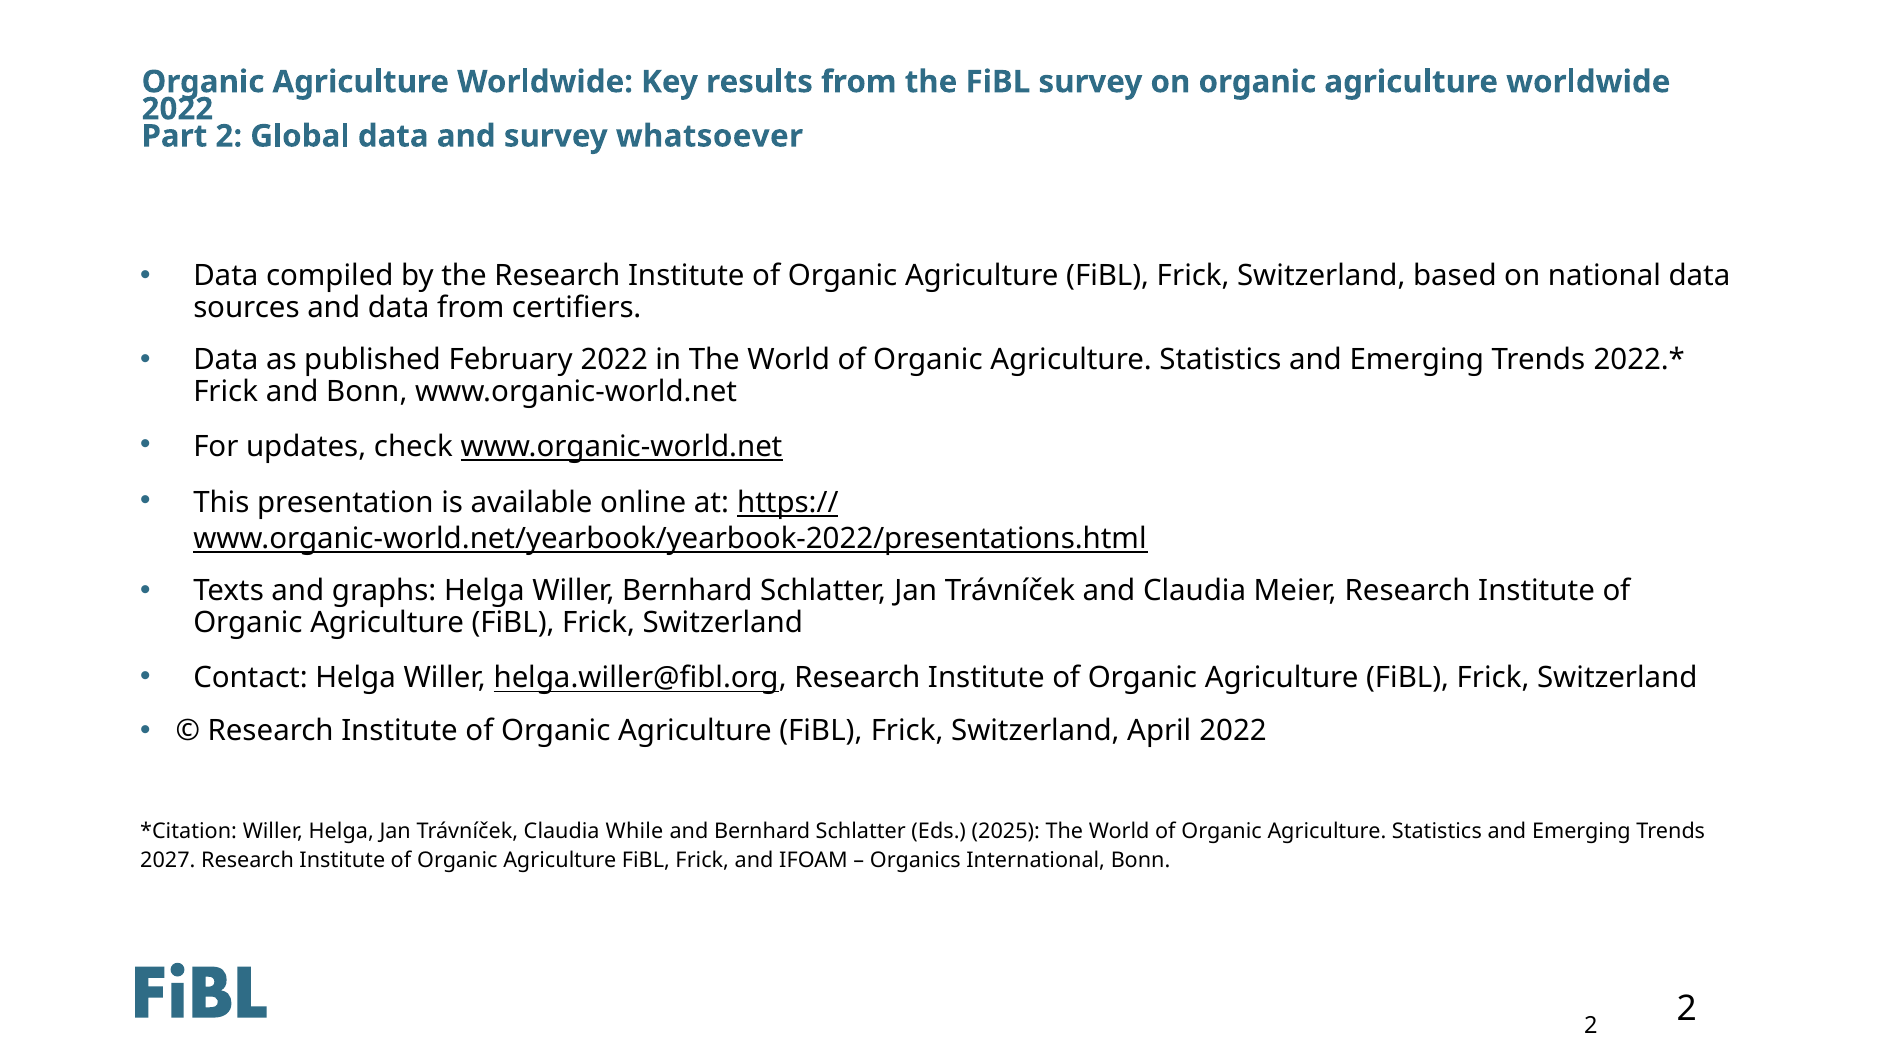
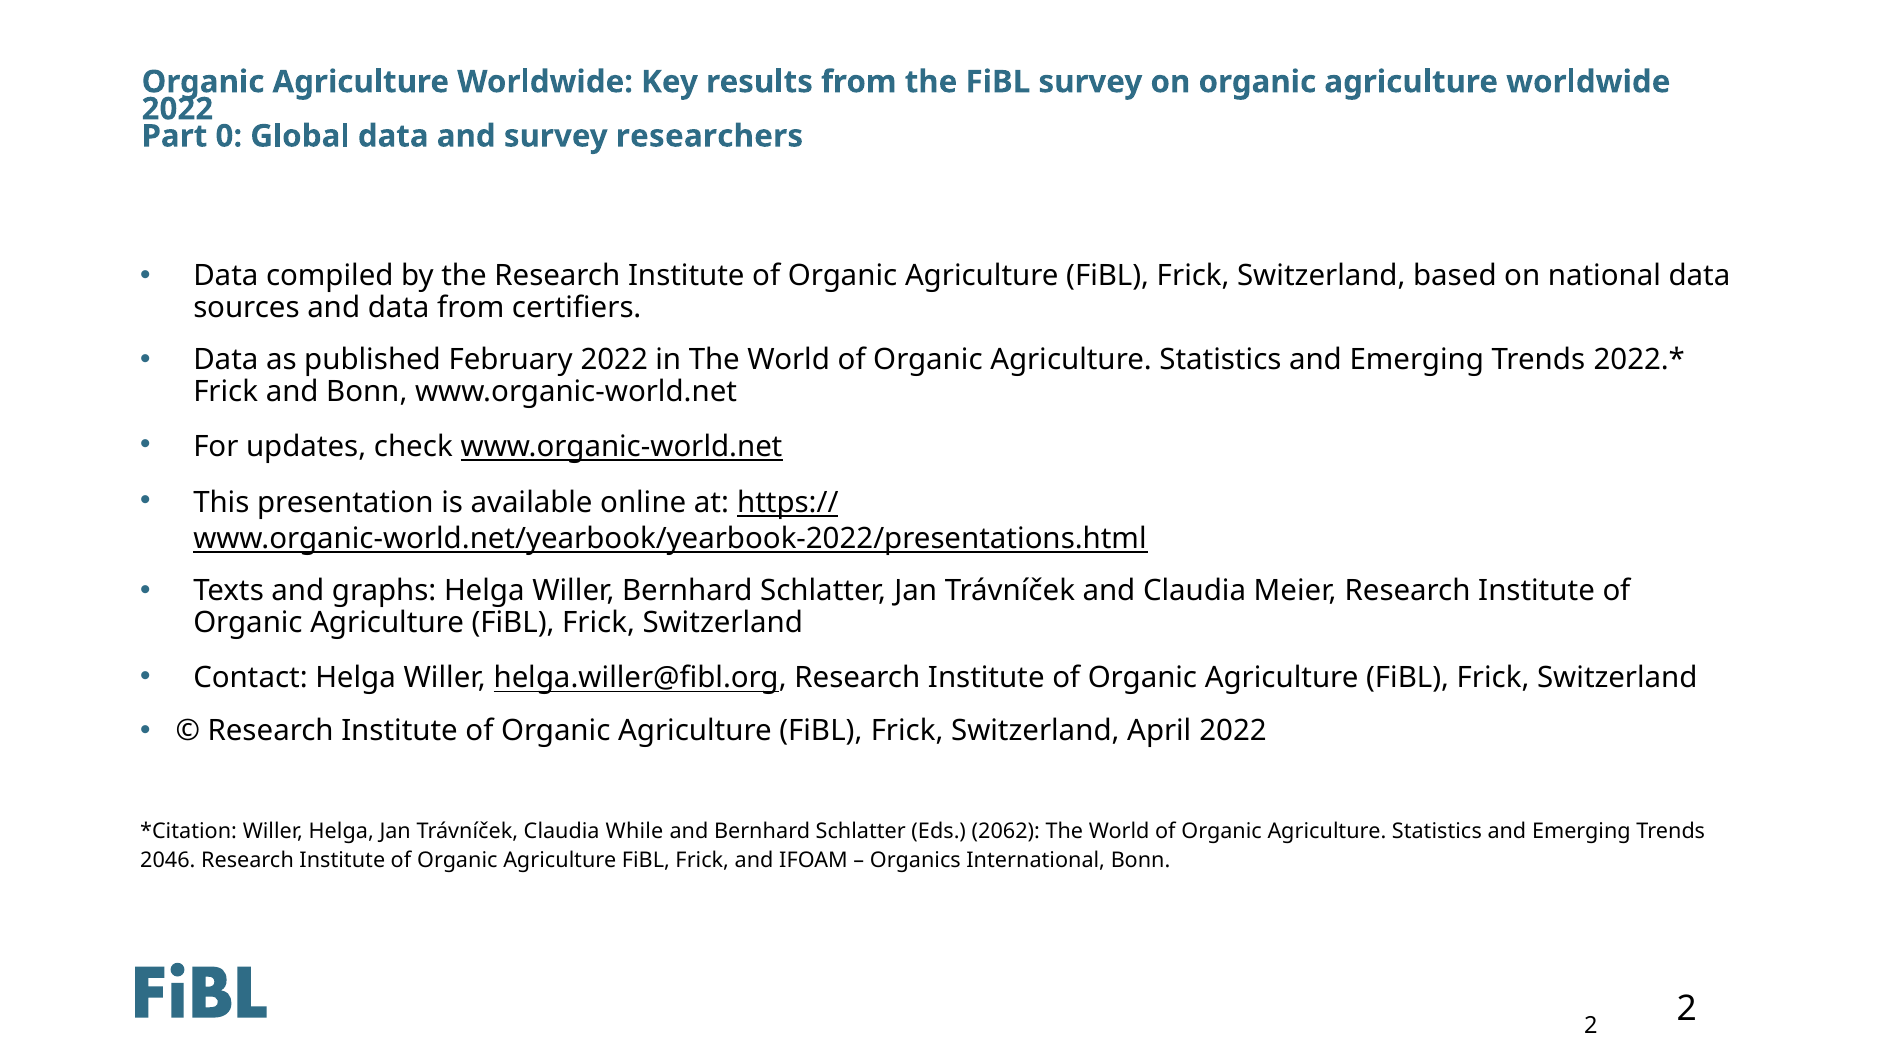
Part 2: 2 -> 0 (229, 136)
whatsoever: whatsoever -> researchers (709, 136)
2025: 2025 -> 2062 (1006, 831)
2027: 2027 -> 2046 (168, 860)
